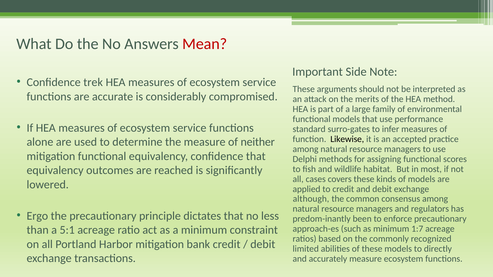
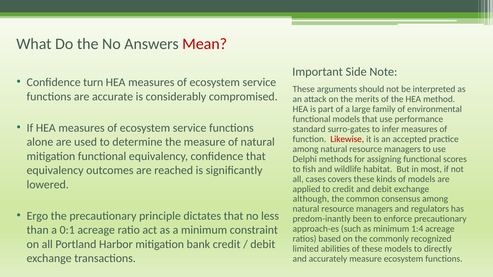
trek: trek -> turn (93, 82)
Likewise colour: black -> red (347, 139)
of neither: neither -> natural (258, 142)
1:7: 1:7 -> 1:4 (417, 229)
5:1: 5:1 -> 0:1 (67, 230)
